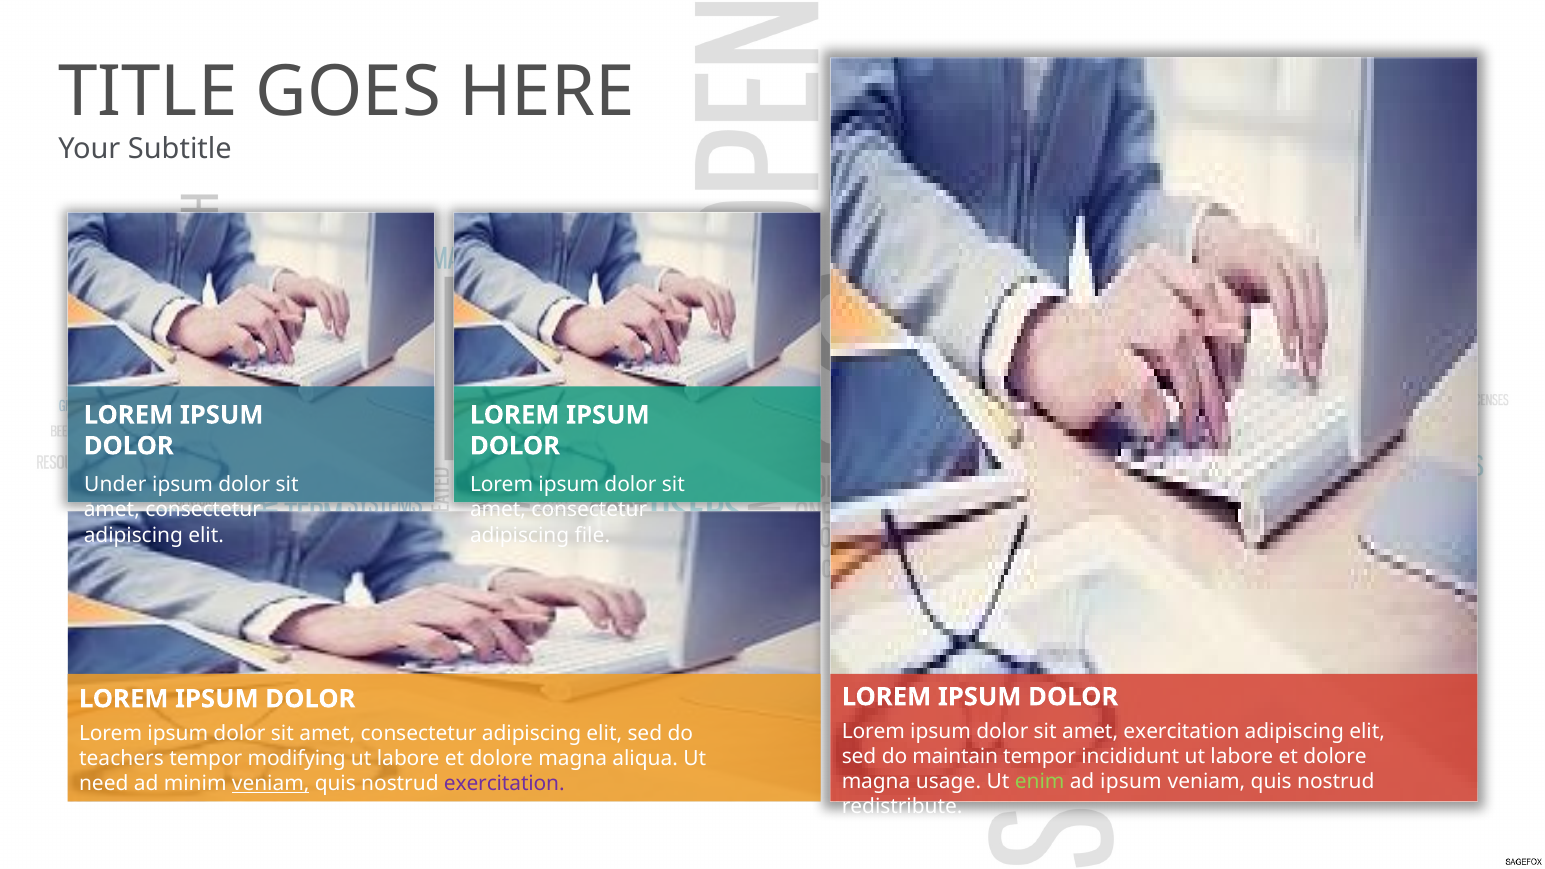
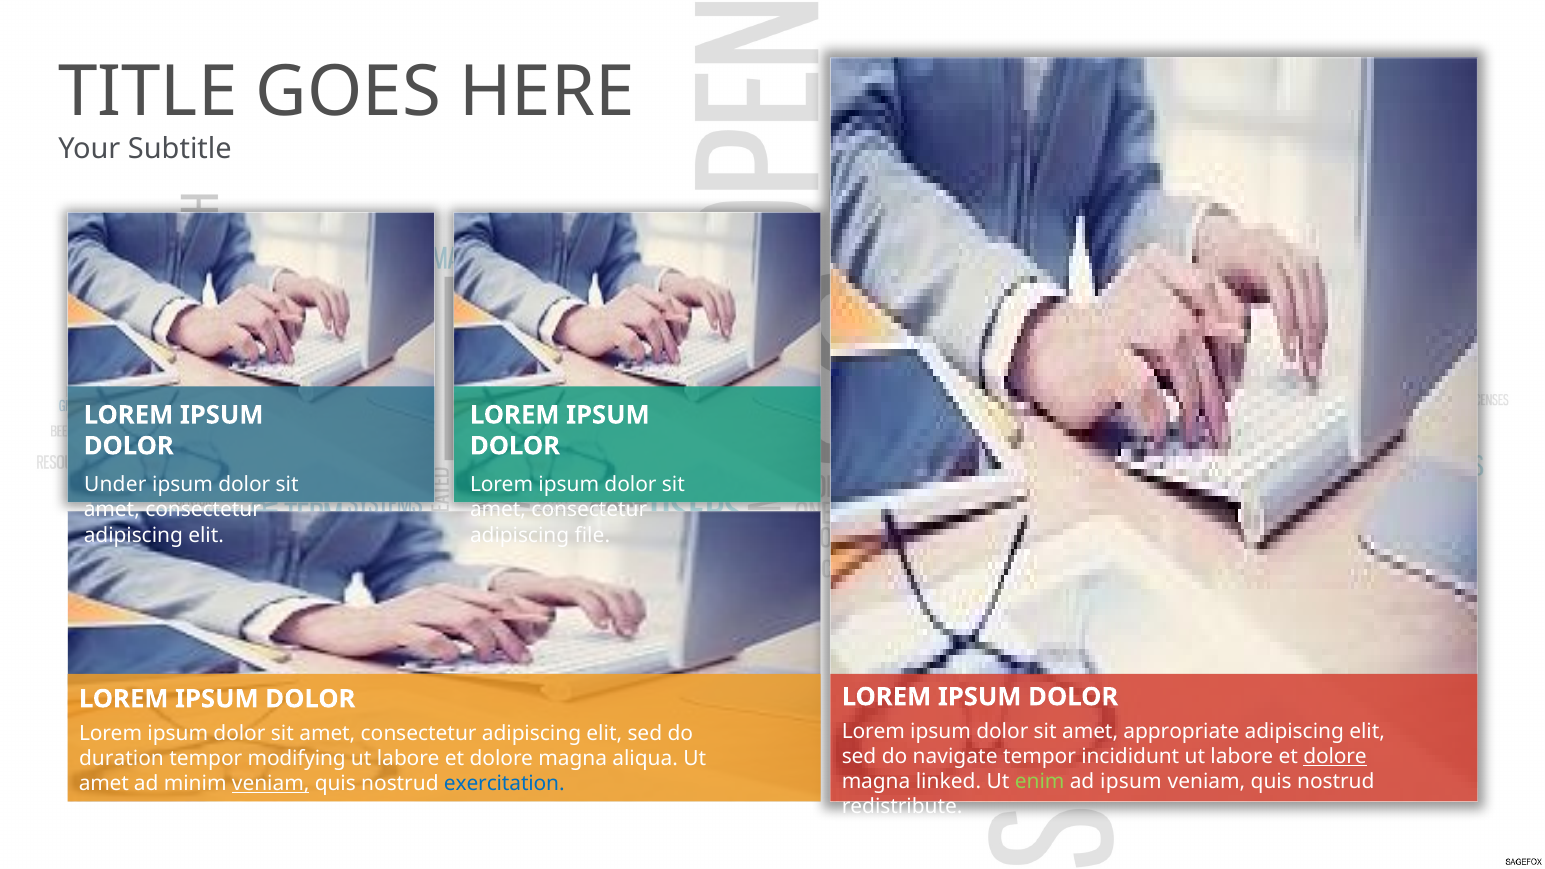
amet exercitation: exercitation -> appropriate (1181, 731)
maintain: maintain -> navigate (955, 756)
dolore underline: none -> present (1335, 756)
teachers: teachers -> duration (121, 759)
usage: usage -> linked (948, 782)
need: need -> amet (104, 784)
exercitation colour: purple -> blue (504, 784)
